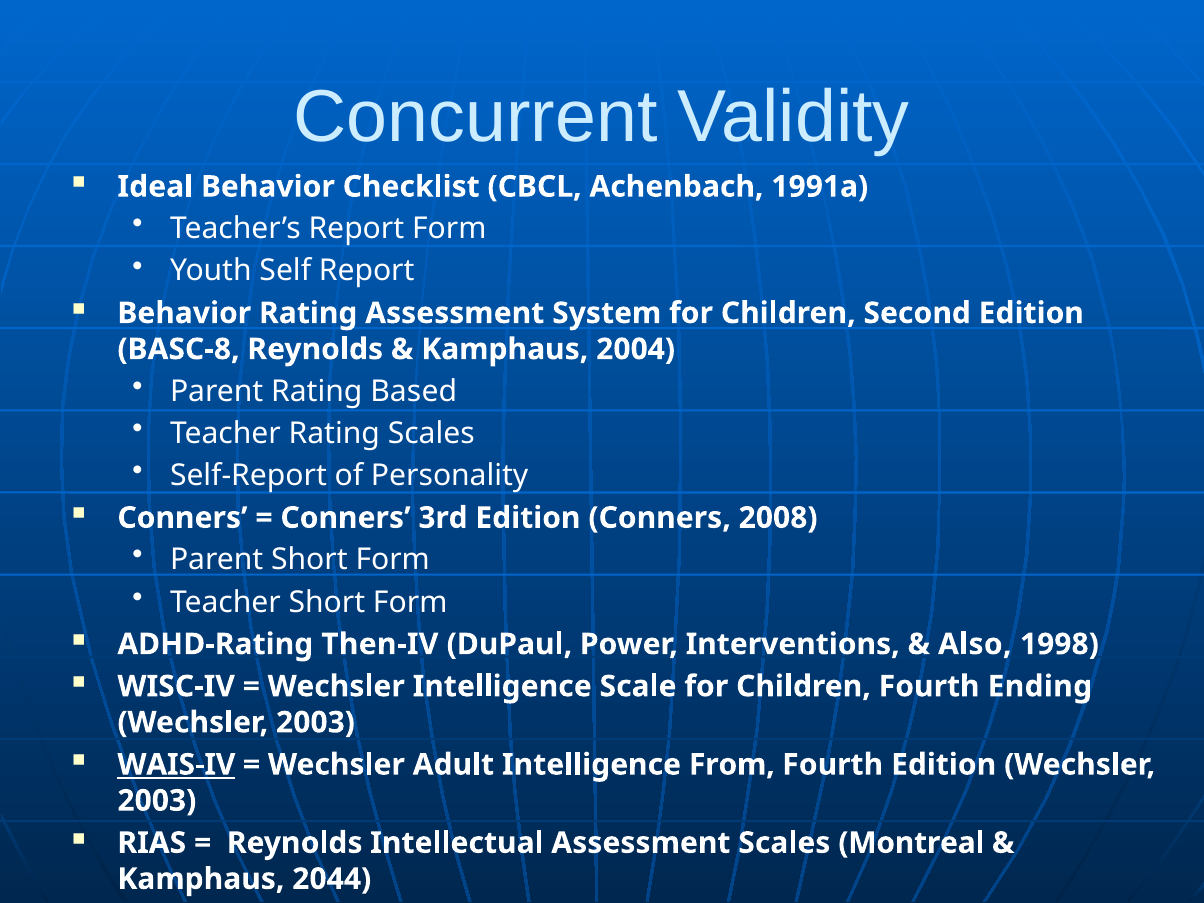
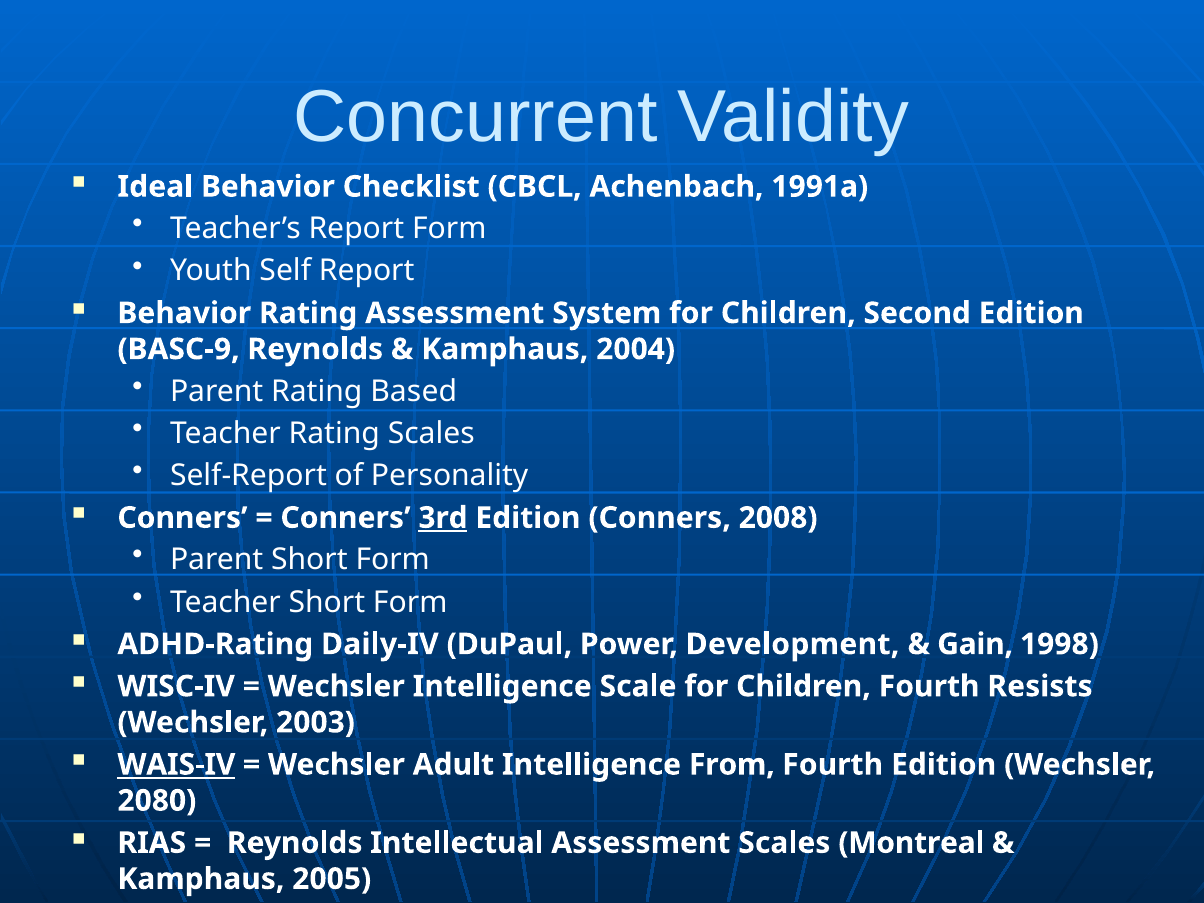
BASC-8: BASC-8 -> BASC-9 (179, 349)
3rd underline: none -> present (443, 518)
Then-IV: Then-IV -> Daily-IV (380, 644)
Interventions: Interventions -> Development (792, 644)
Also: Also -> Gain (975, 644)
Ending: Ending -> Resists (1040, 686)
2003: 2003 -> 2080 (157, 801)
2044: 2044 -> 2005 (332, 879)
